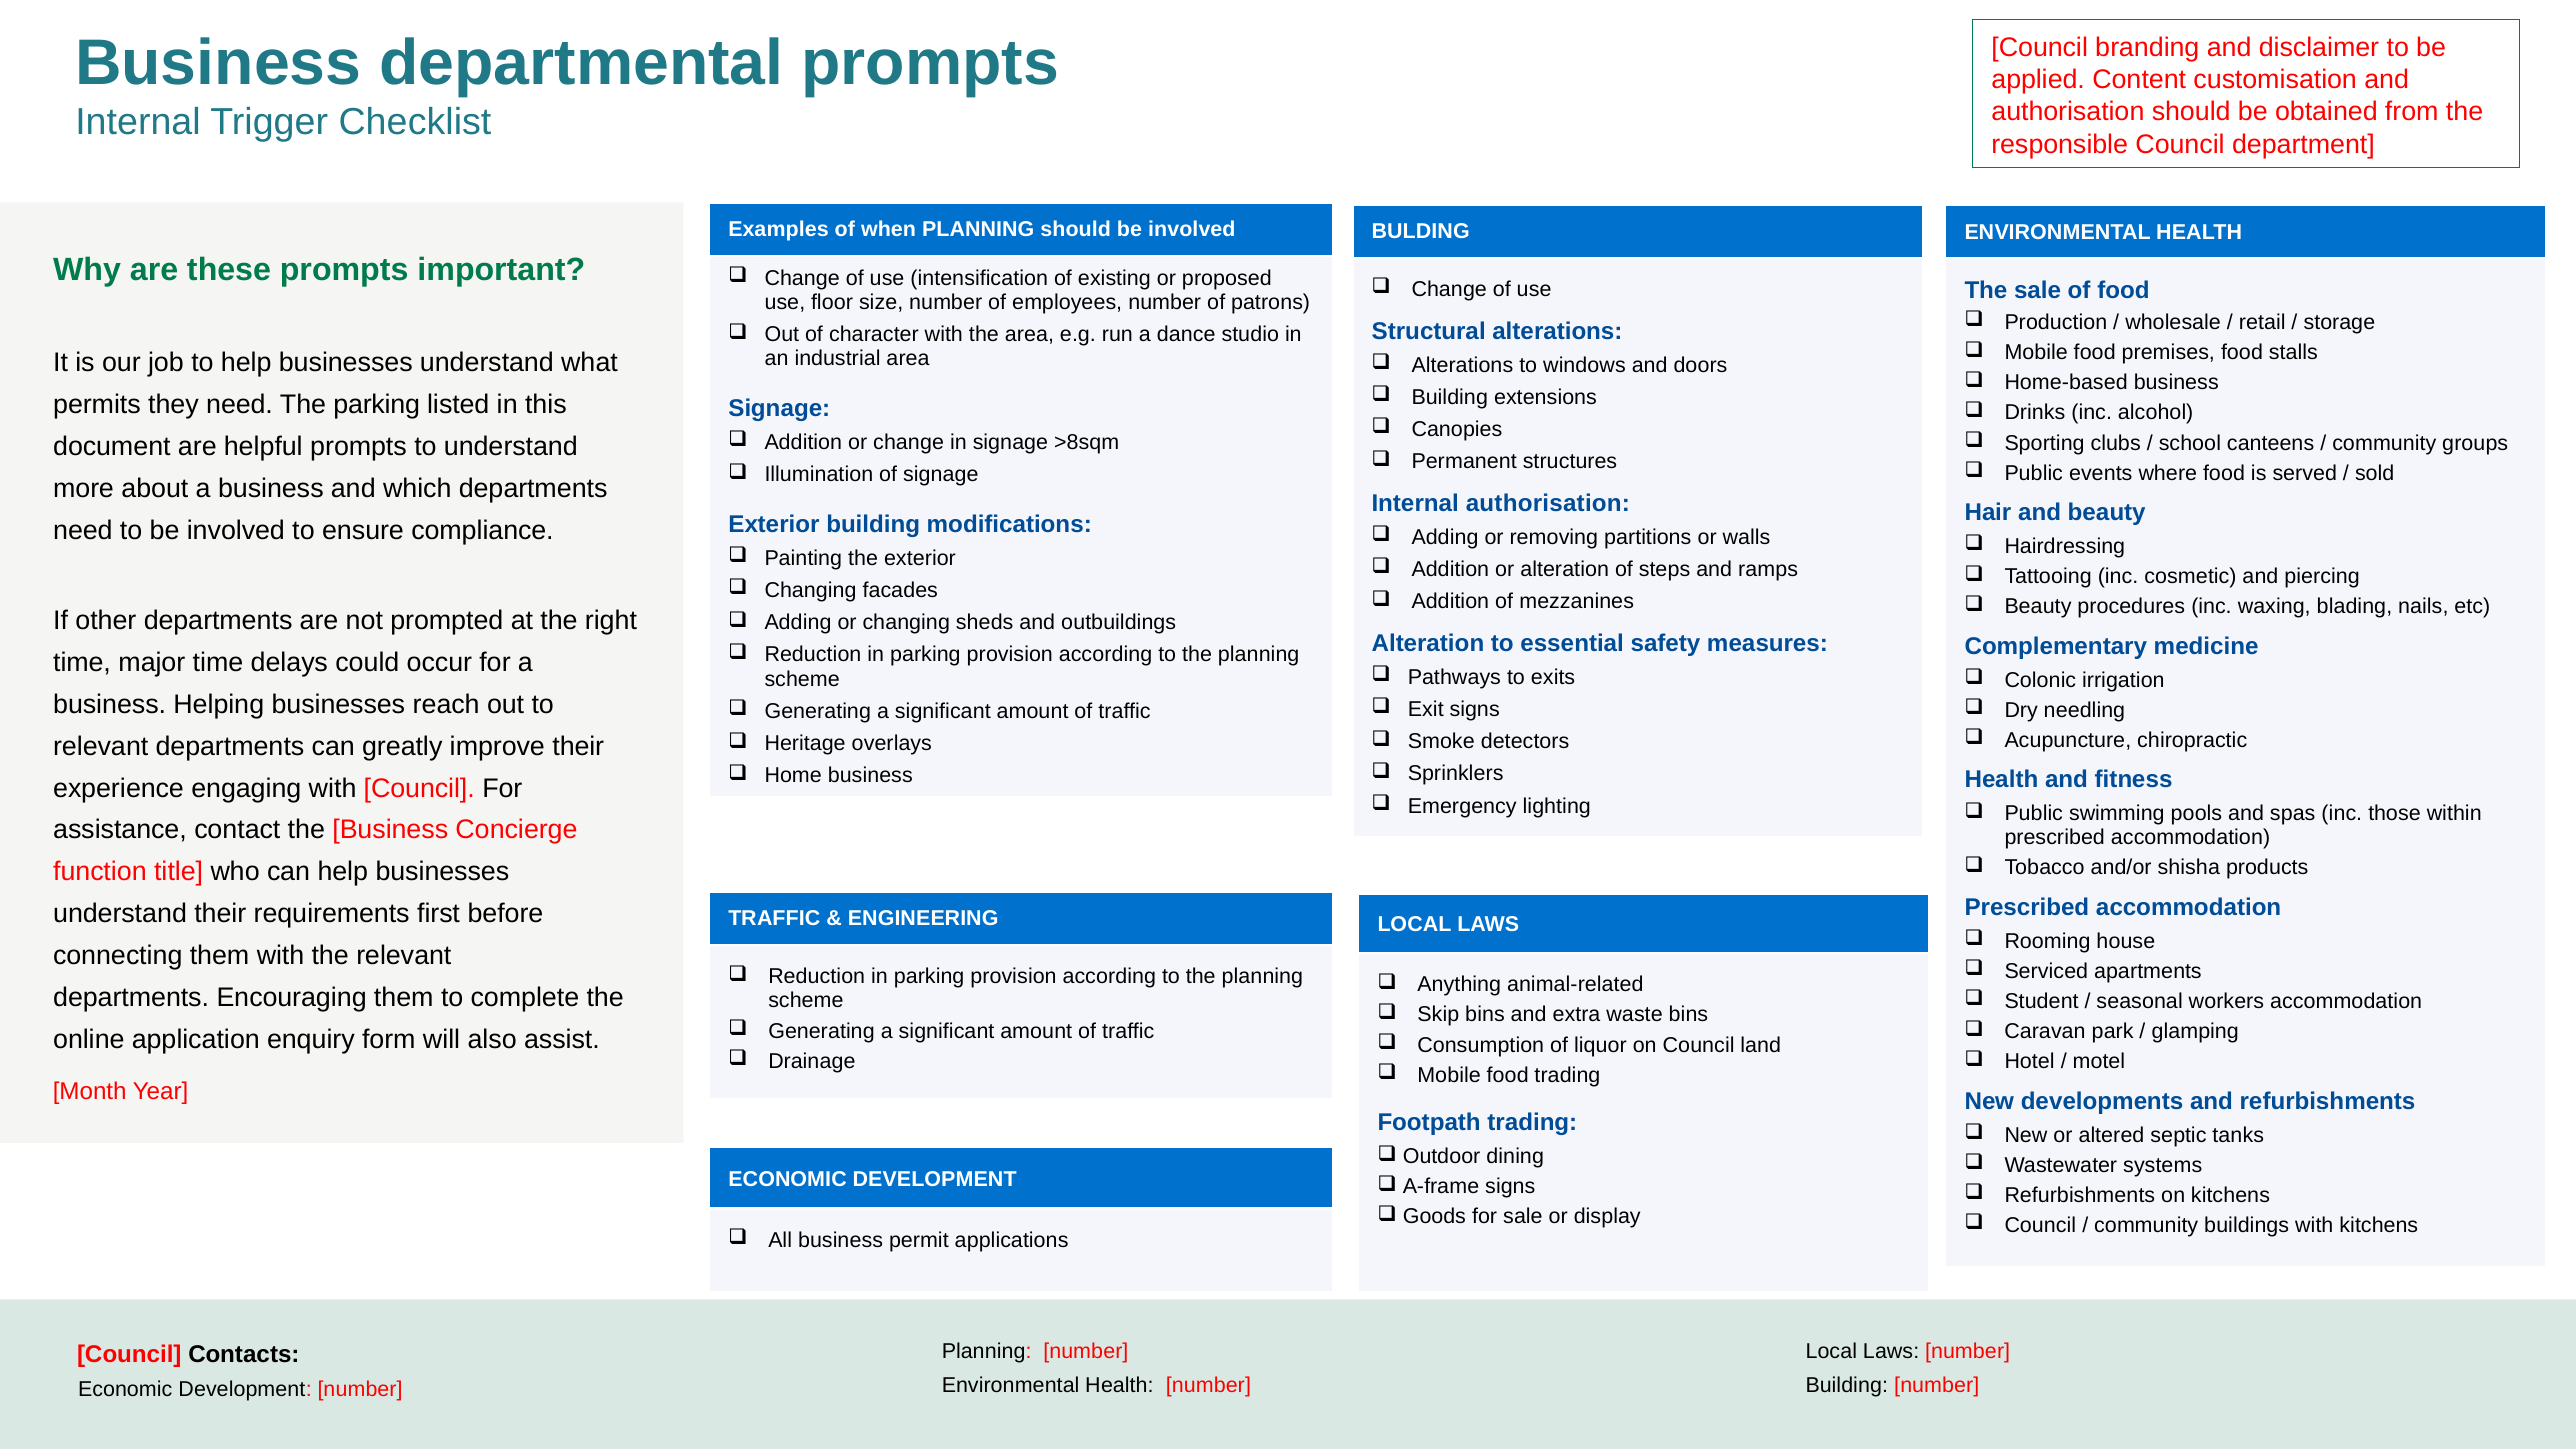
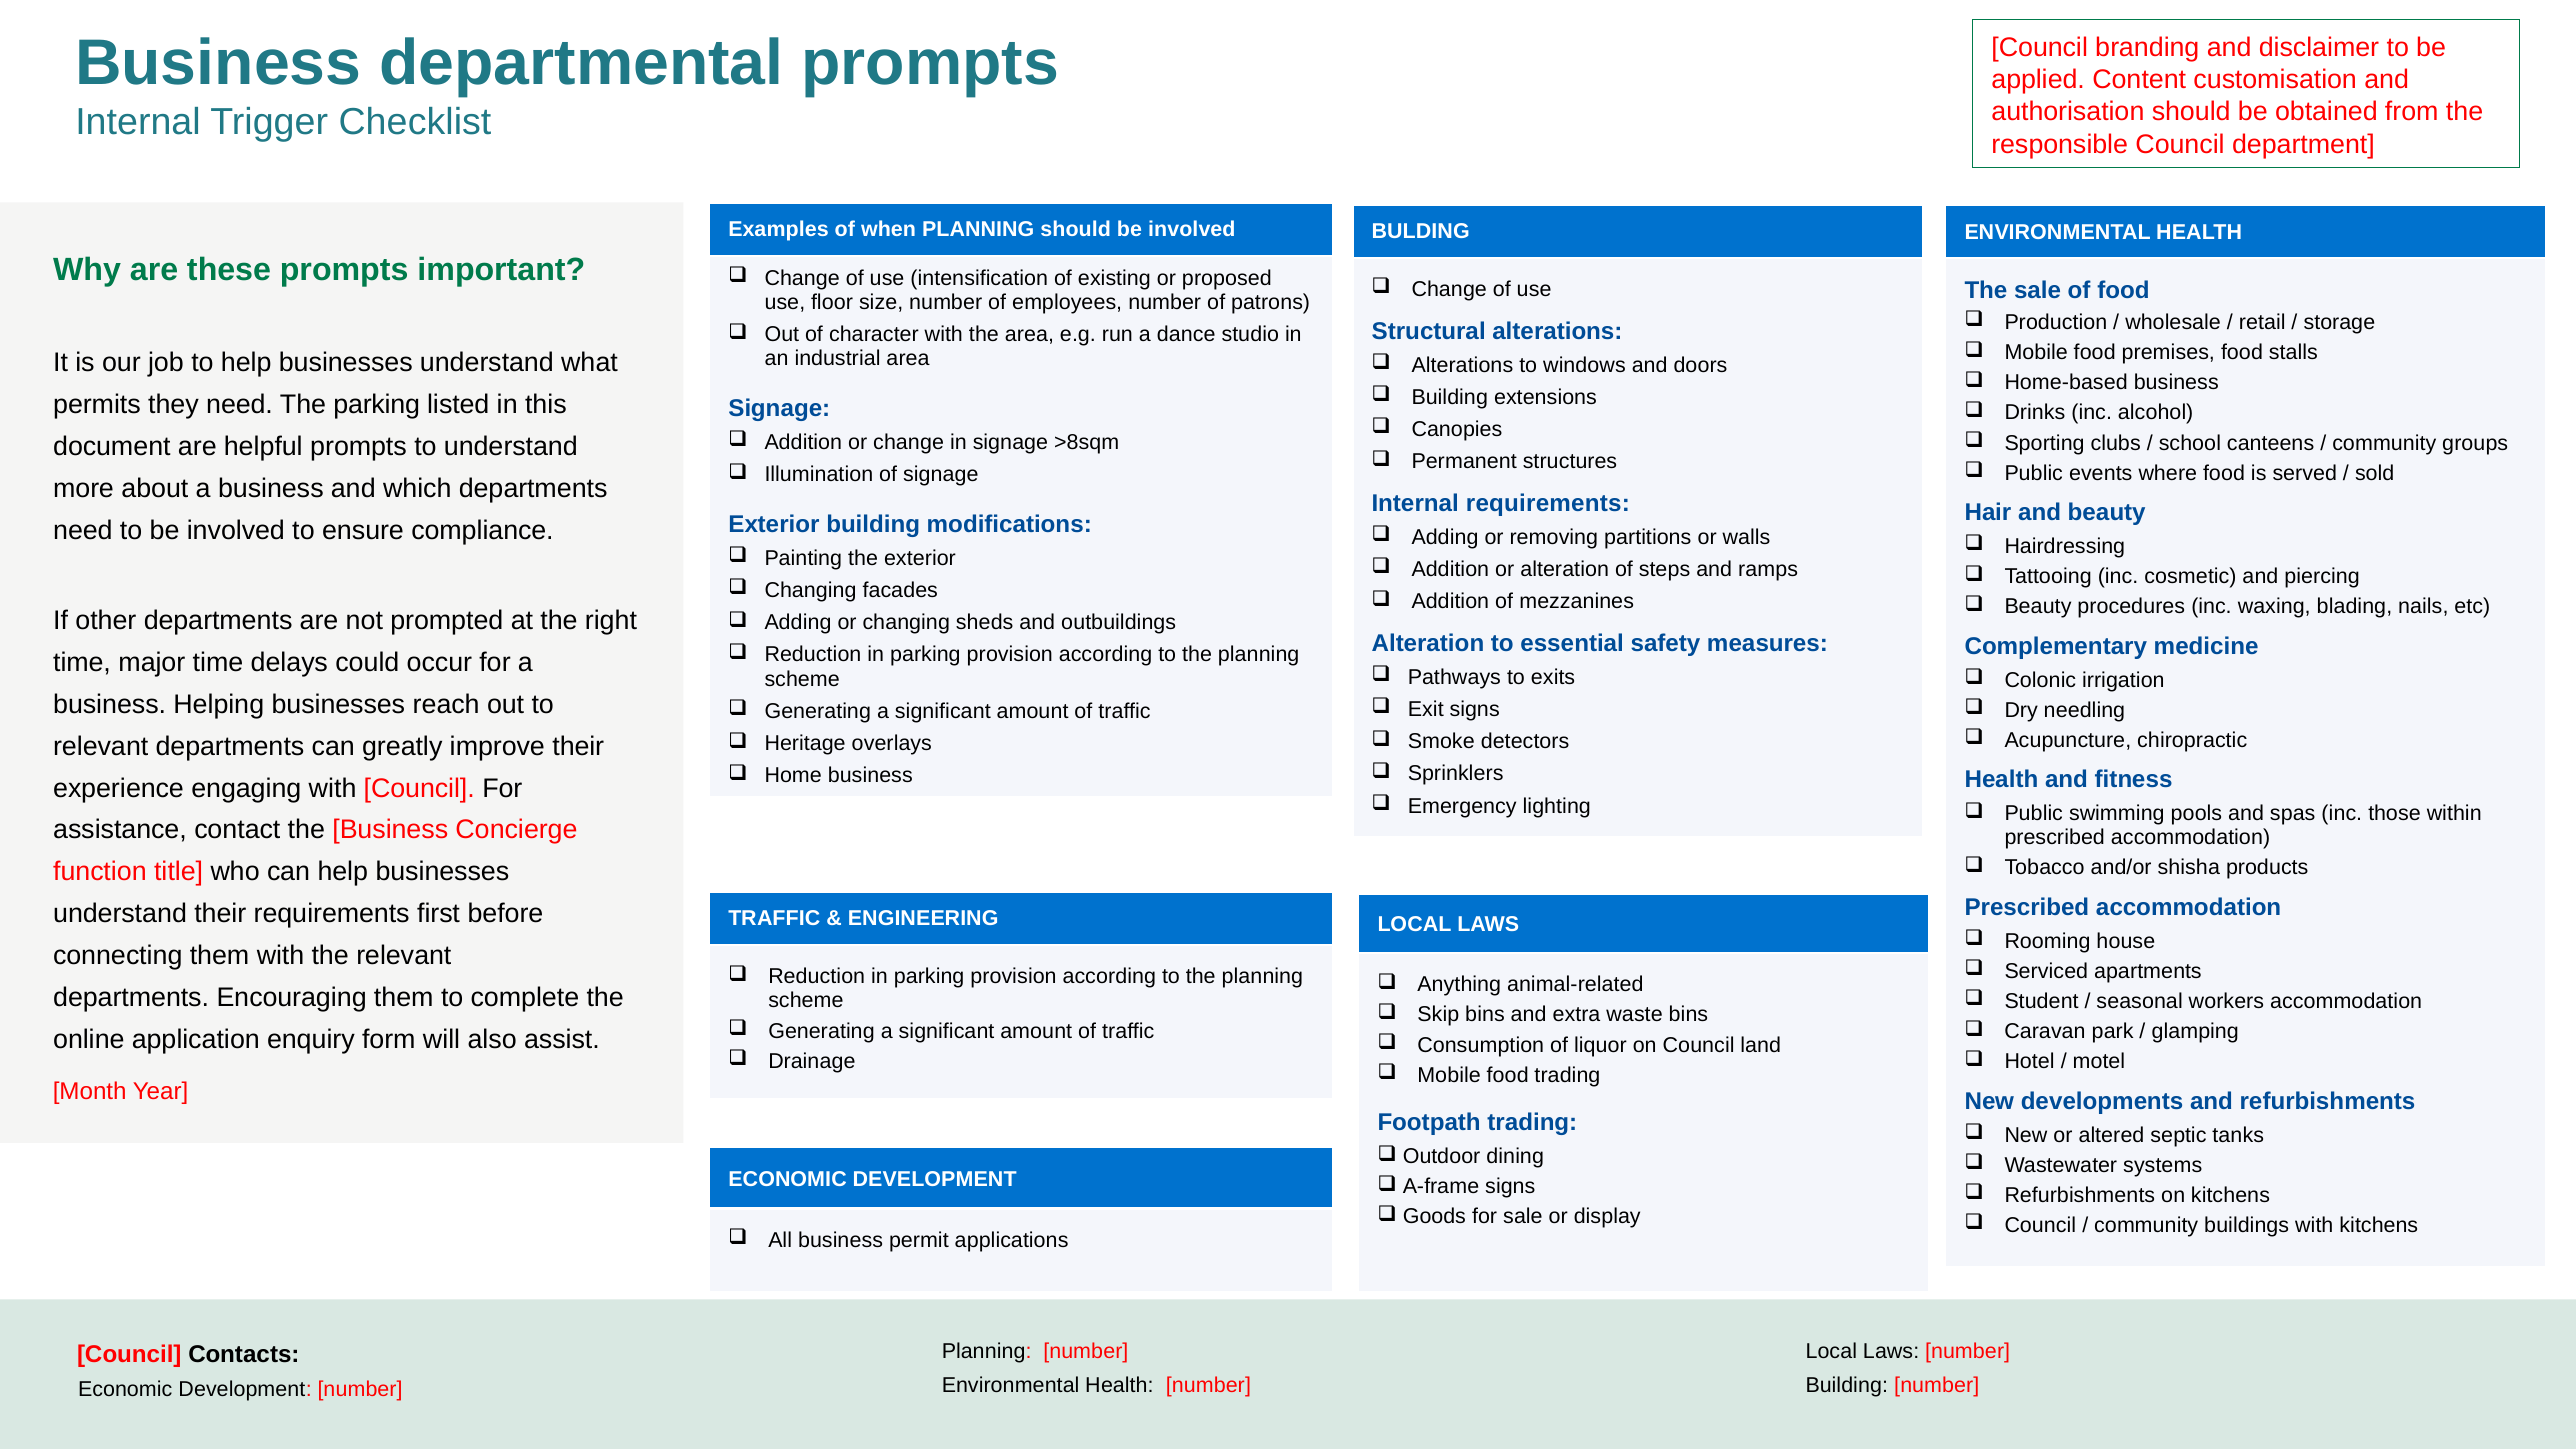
Internal authorisation: authorisation -> requirements (1548, 503)
